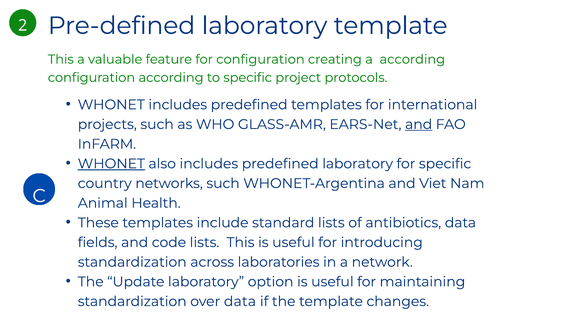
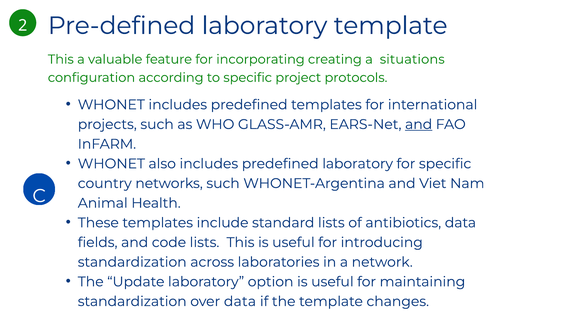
for configuration: configuration -> incorporating (260, 59)
a according: according -> situations (412, 59)
WHONET underline: present -> none (111, 164)
